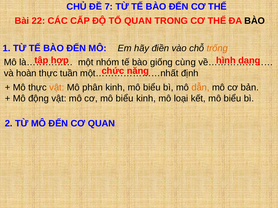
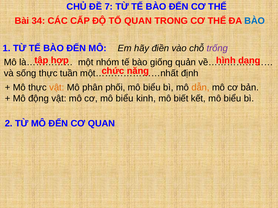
22: 22 -> 34 (38, 21)
BÀO colour: black -> blue (255, 21)
trống colour: orange -> purple (217, 48)
cùng: cùng -> quản (186, 62)
hoàn: hoàn -> sống (26, 74)
phân kinh: kinh -> phối (115, 88)
loại: loại -> biết (181, 99)
